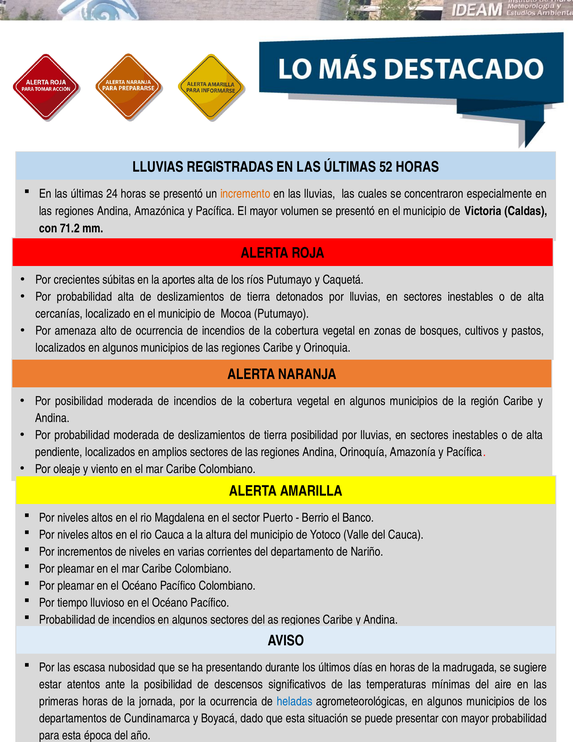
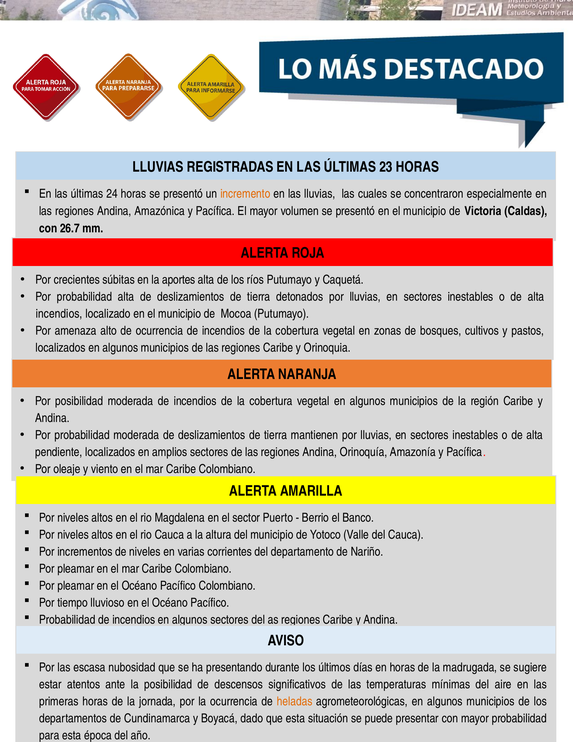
52: 52 -> 23 (386, 167)
71.2: 71.2 -> 26.7 (70, 228)
cercanías: cercanías -> incendios (59, 314)
tierra posibilidad: posibilidad -> mantienen (315, 435)
heladas colour: blue -> orange (295, 701)
